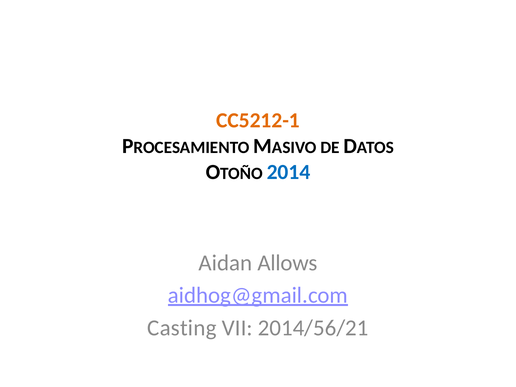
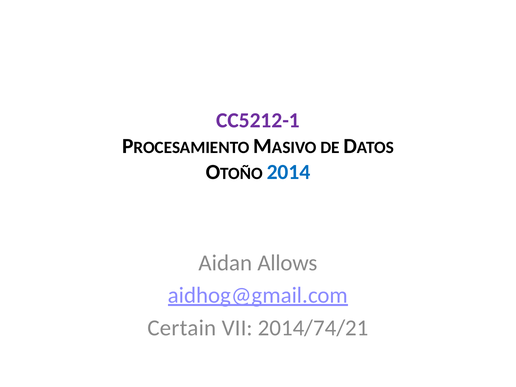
CC5212-1 colour: orange -> purple (258, 120)
Casting: Casting -> Certain (182, 328)
2014/56/21: 2014/56/21 -> 2014/74/21 (313, 328)
